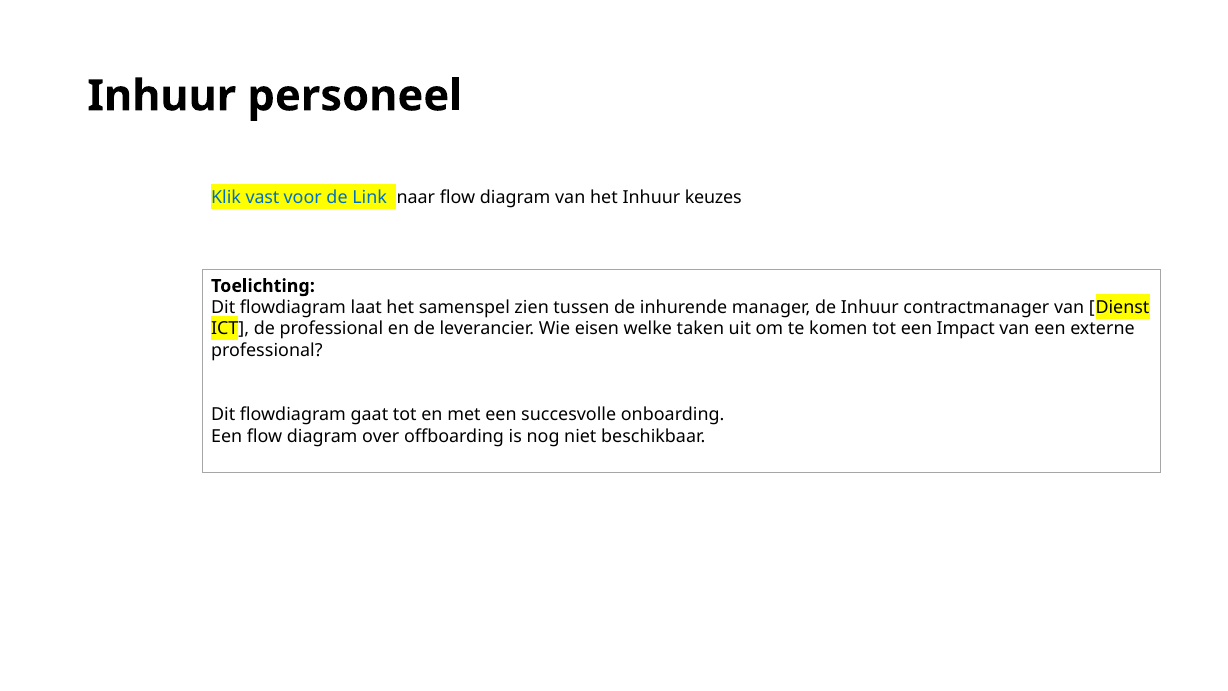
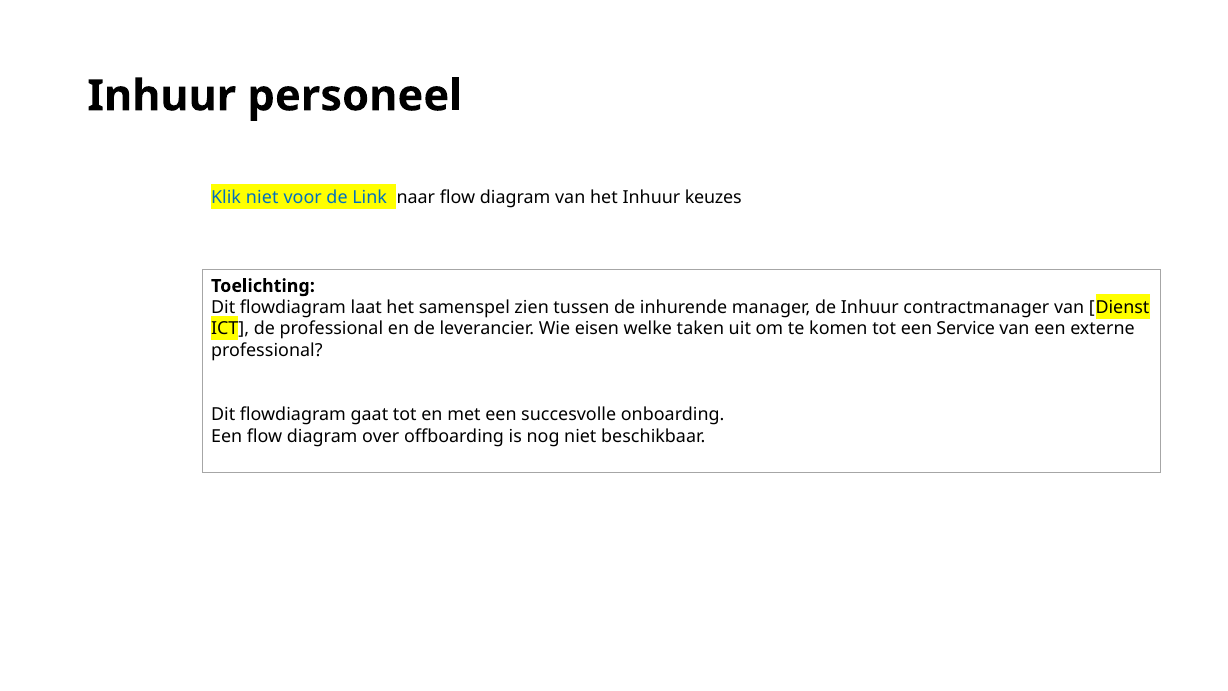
Klik vast: vast -> niet (262, 198)
Impact: Impact -> Service (966, 329)
